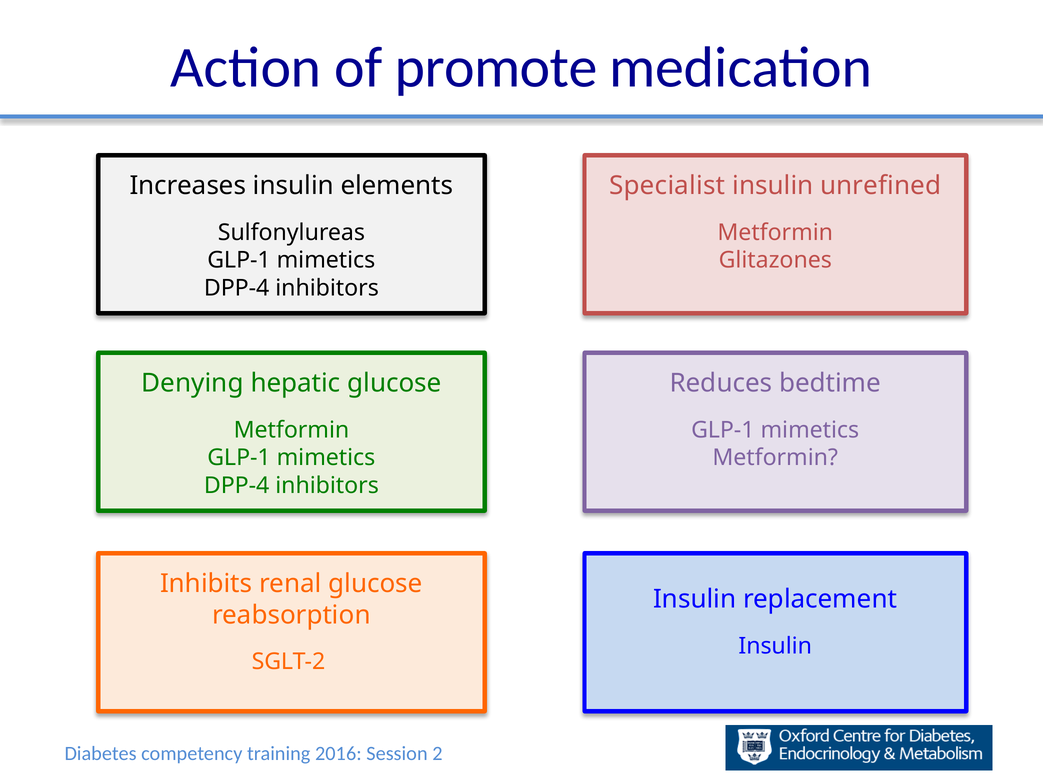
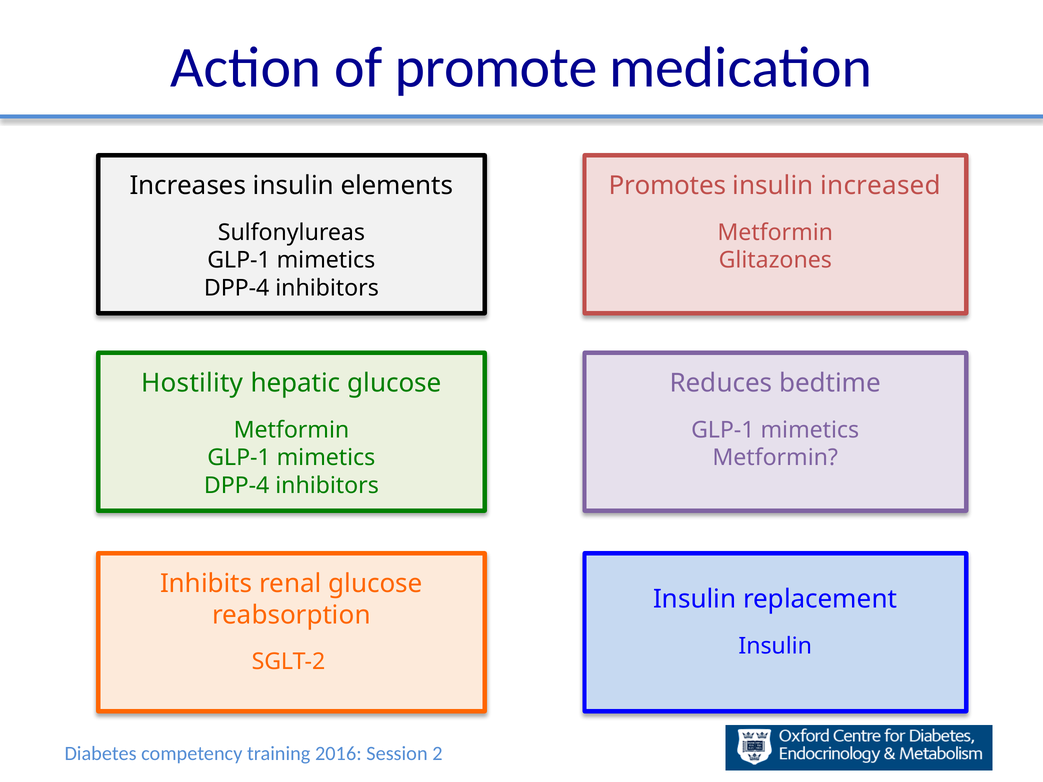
Specialist: Specialist -> Promotes (667, 186)
unrefined: unrefined -> increased (881, 186)
Denying: Denying -> Hostility (192, 383)
